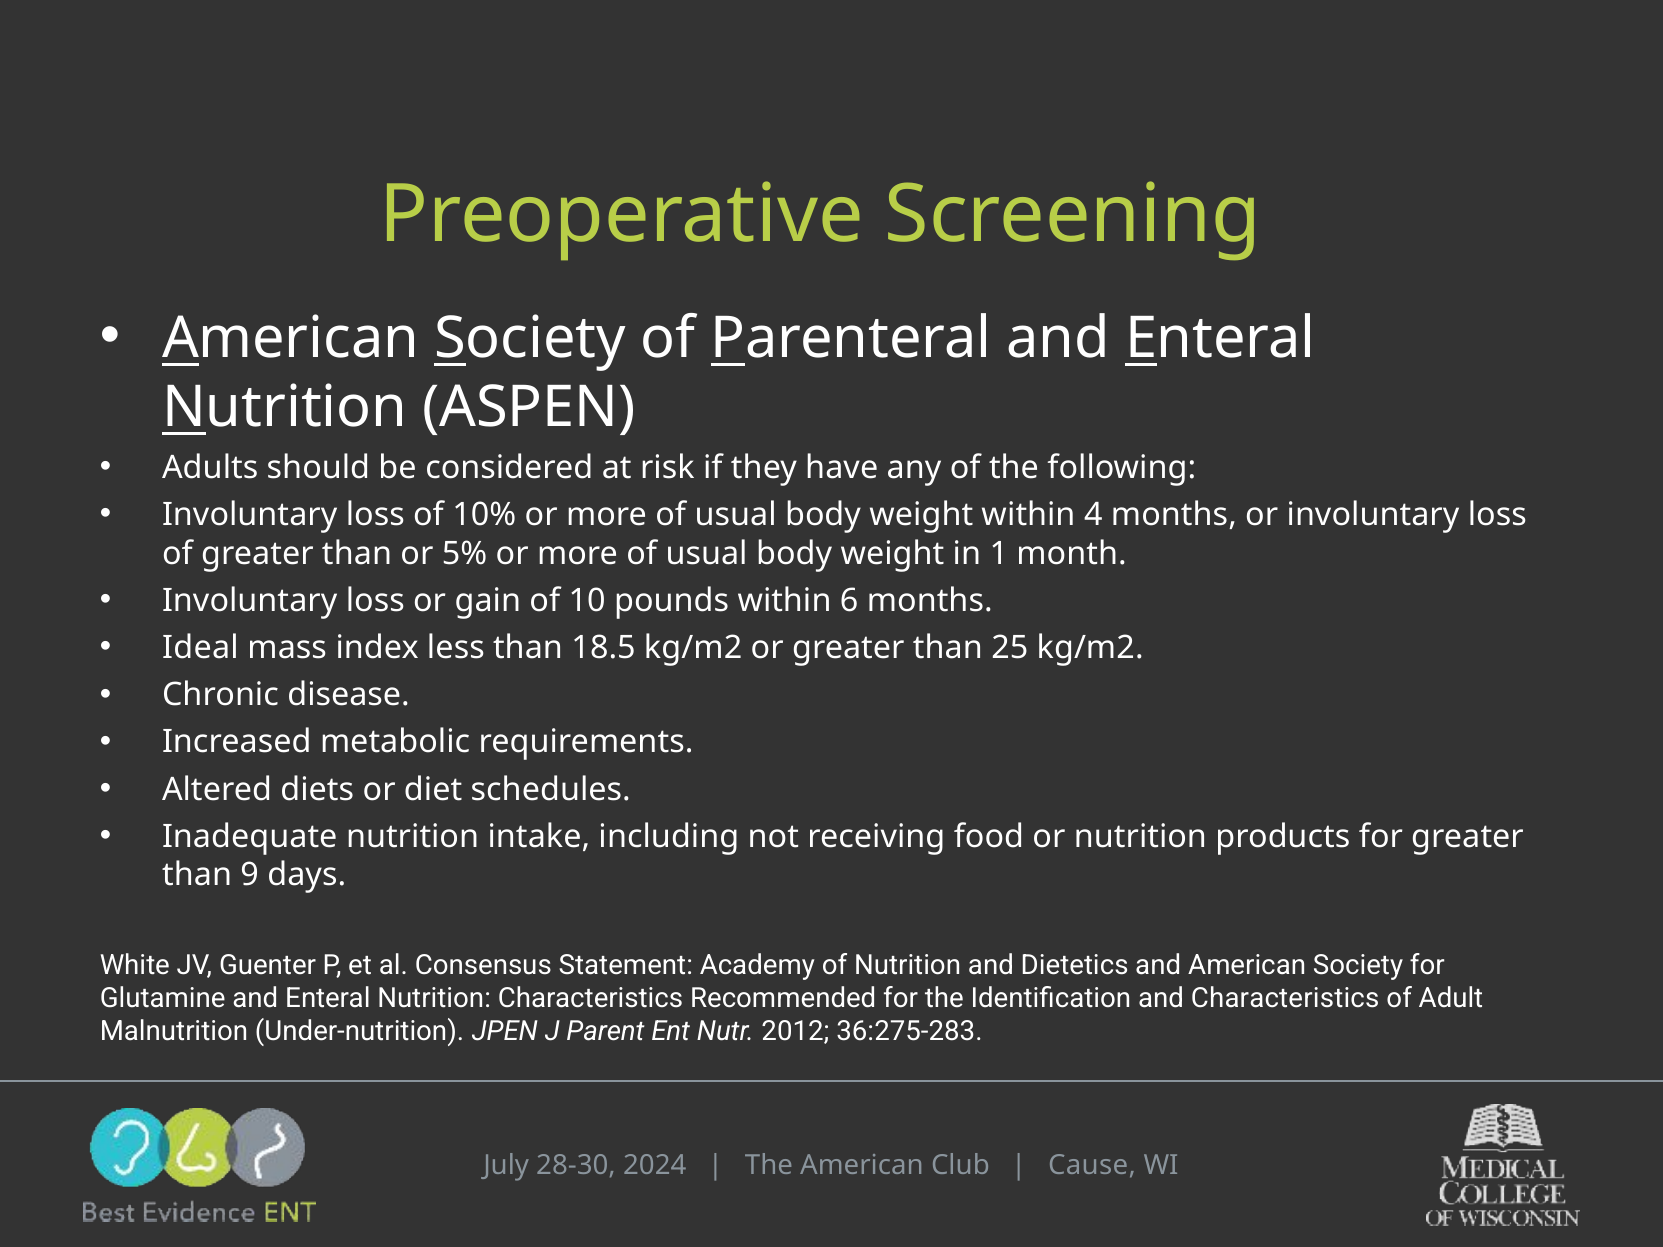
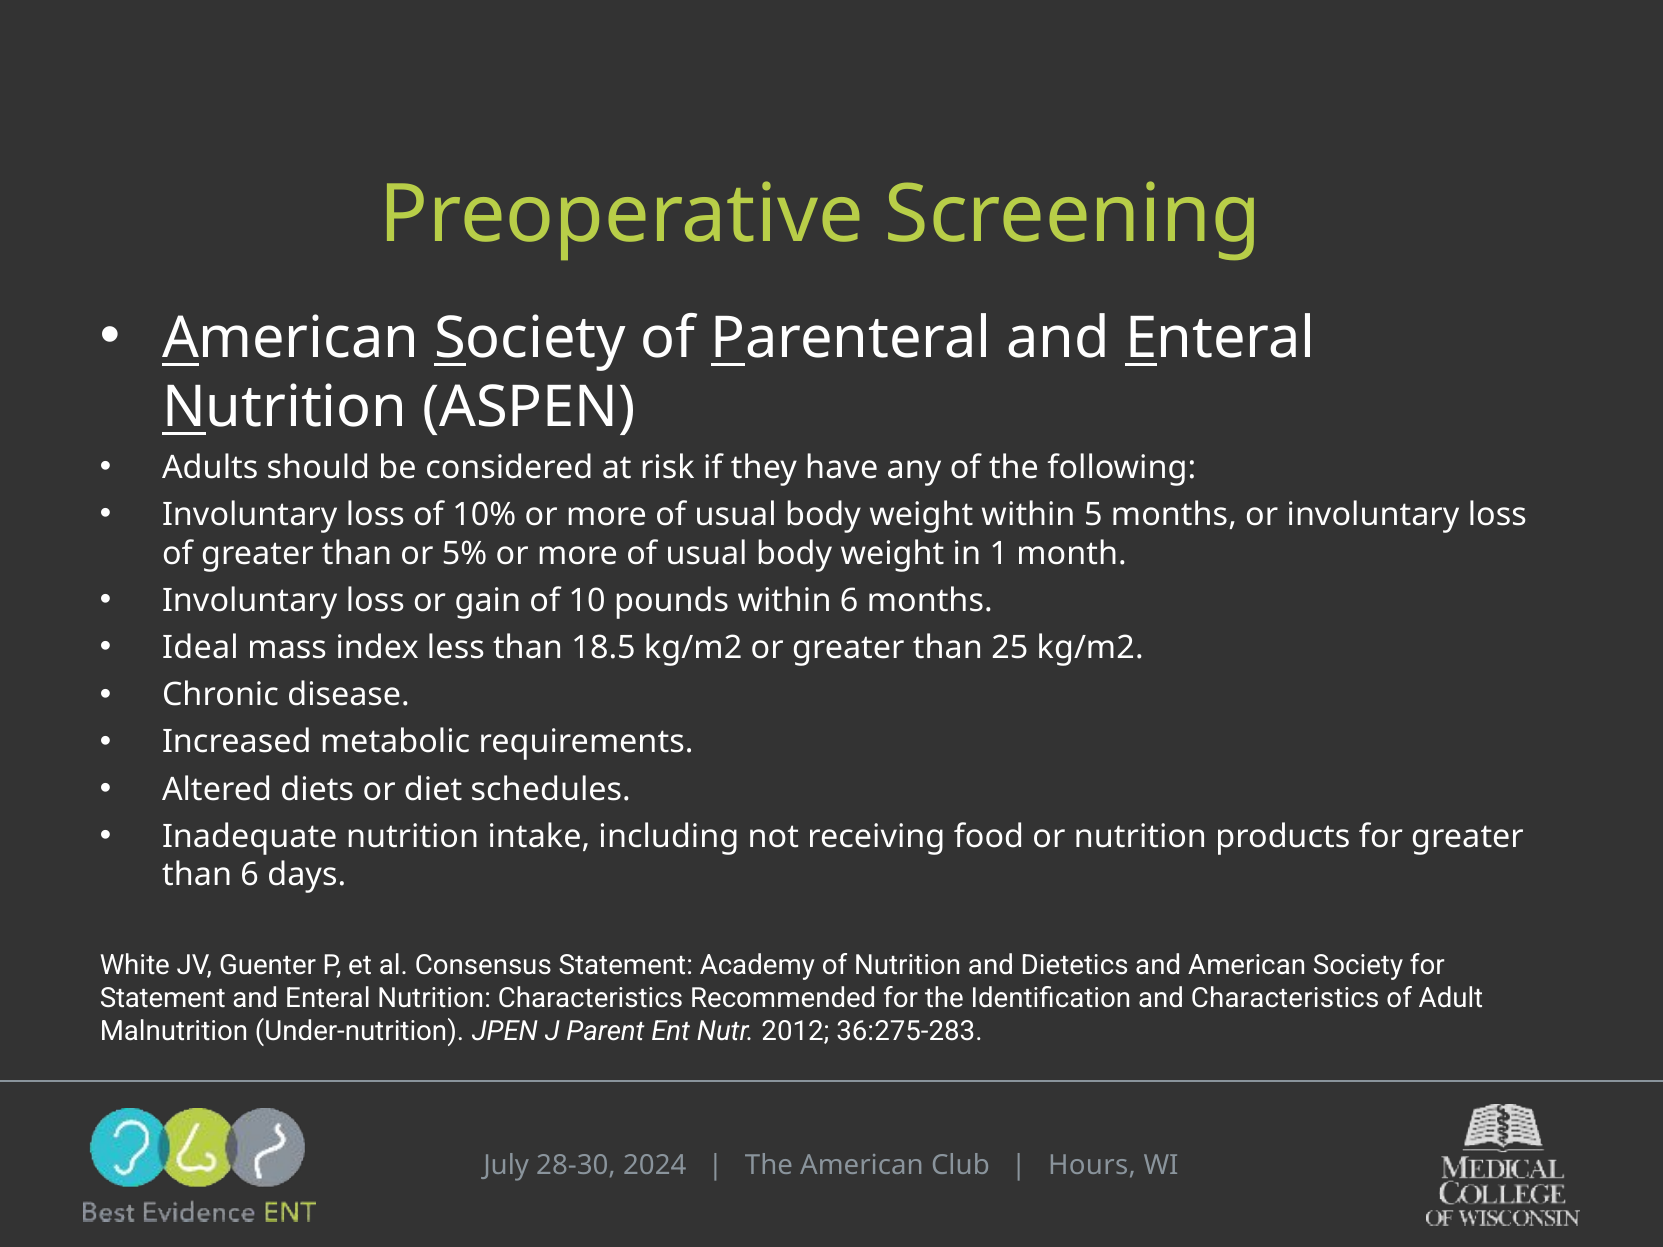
4: 4 -> 5 (1093, 515)
than 9: 9 -> 6 (250, 875)
Glutamine: Glutamine -> Statement (163, 999)
Cause: Cause -> Hours (1092, 1165)
